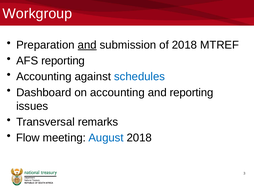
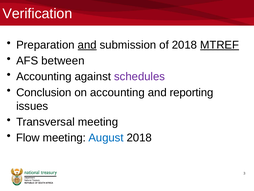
Workgroup: Workgroup -> Verification (37, 14)
MTREF underline: none -> present (220, 45)
AFS reporting: reporting -> between (63, 61)
schedules colour: blue -> purple (140, 76)
Dashboard: Dashboard -> Conclusion (44, 92)
Transversal remarks: remarks -> meeting (98, 122)
